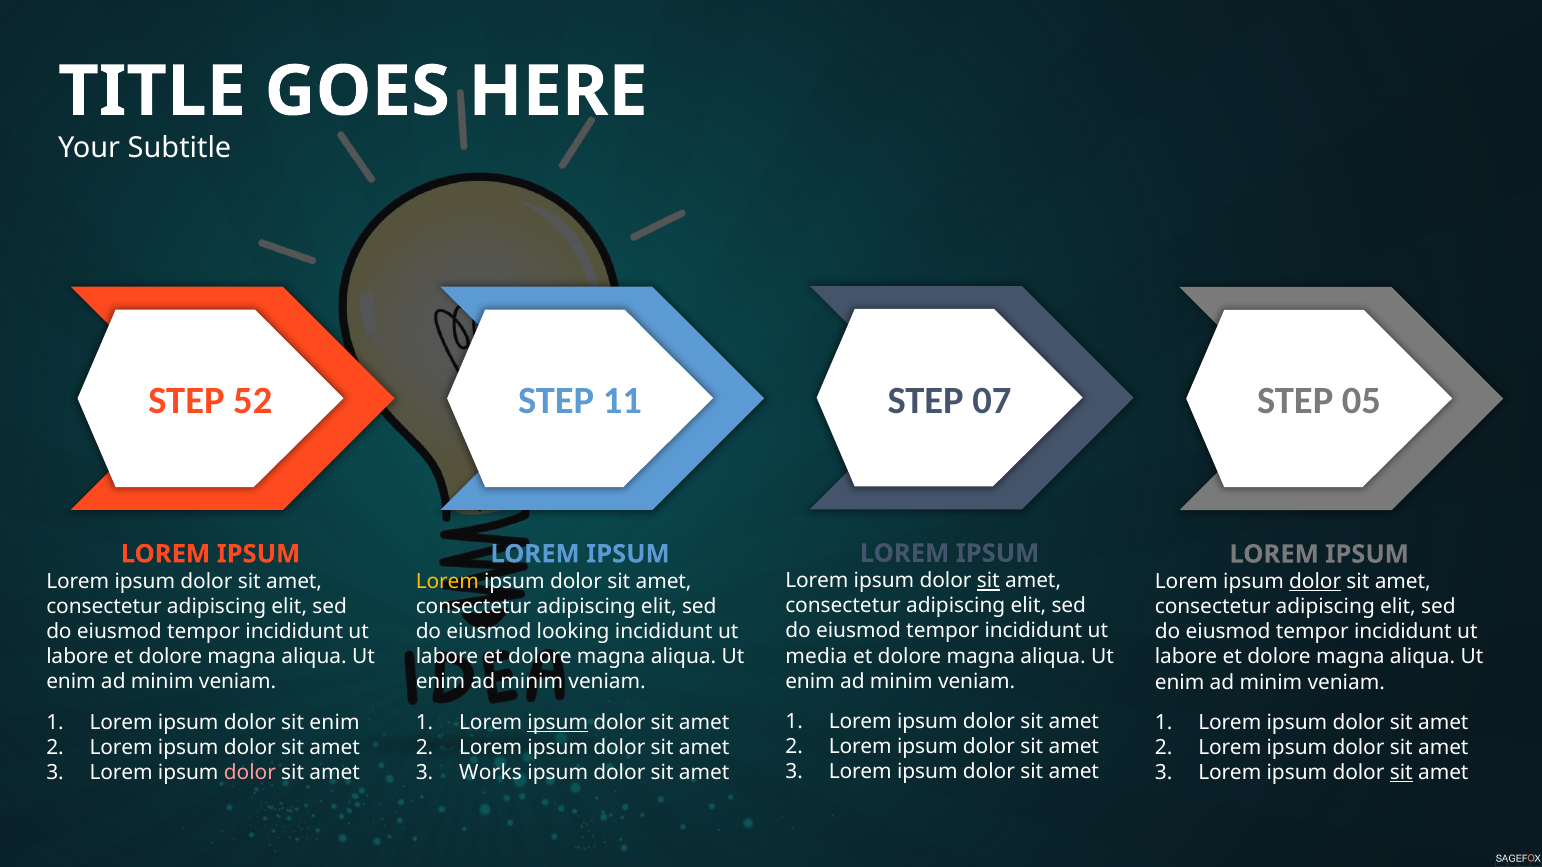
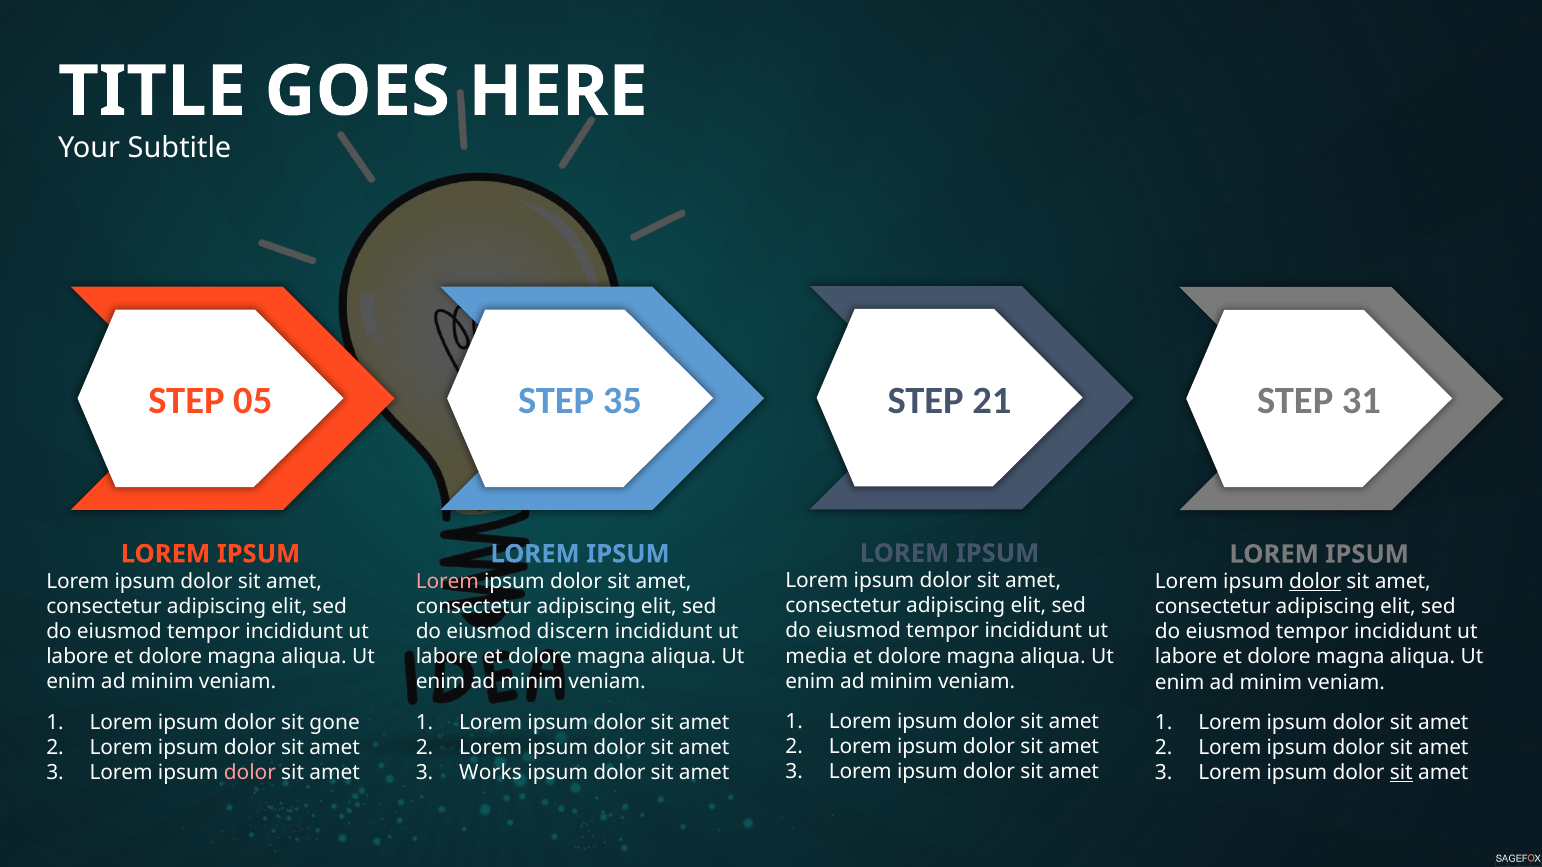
07: 07 -> 21 (992, 401)
52: 52 -> 05 (253, 401)
11: 11 -> 35 (622, 401)
05: 05 -> 31 (1361, 401)
sit underline: present -> none (988, 581)
Lorem colour: yellow -> pink (447, 582)
looking: looking -> discern (573, 632)
sit enim: enim -> gone (335, 723)
ipsum underline: present -> none (558, 723)
